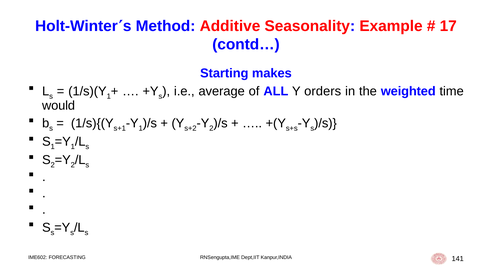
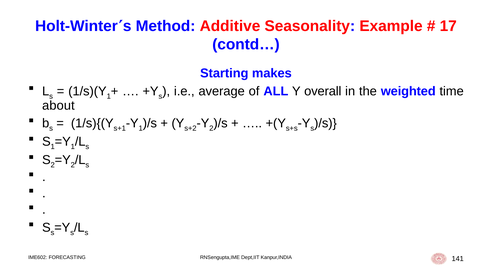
orders: orders -> overall (323, 91)
would: would -> about (58, 105)
